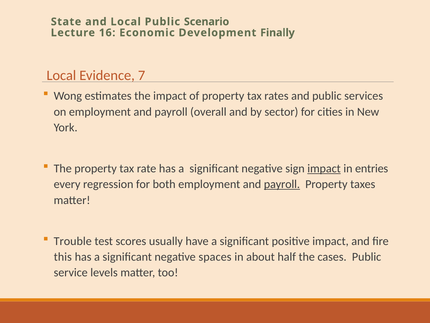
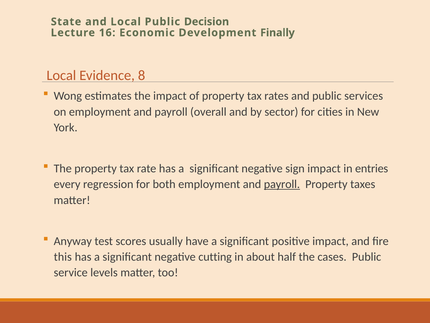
Scenario: Scenario -> Decision (207, 22)
7: 7 -> 8 (142, 75)
impact underline: present -> none (324, 168)
Trouble: Trouble -> Anyway (73, 241)
spaces: spaces -> cutting (215, 256)
